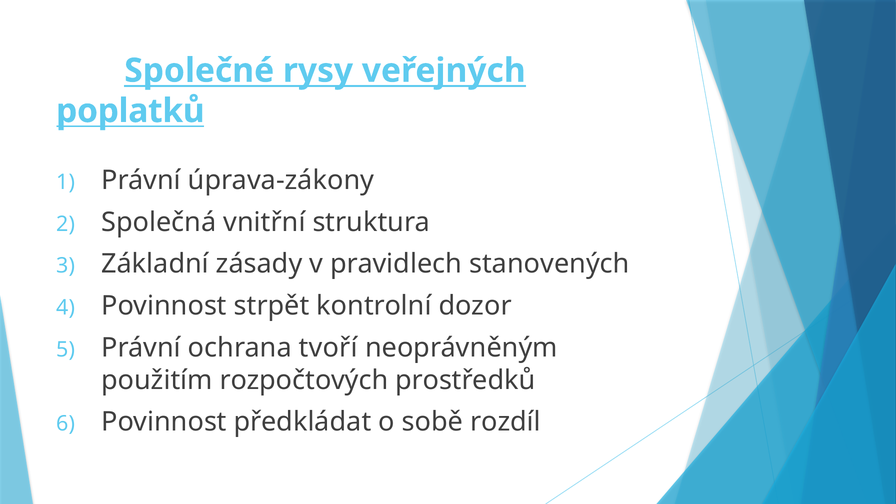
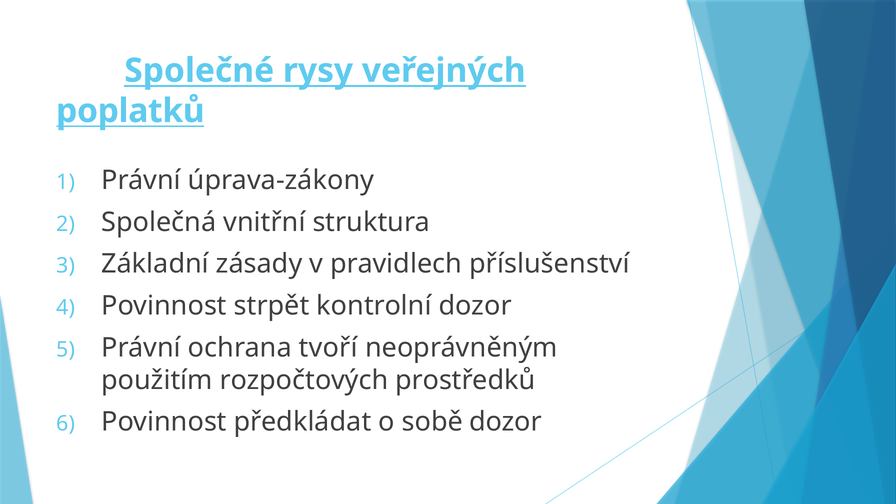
stanovených: stanovených -> příslušenství (549, 264)
sobě rozdíl: rozdíl -> dozor (506, 422)
